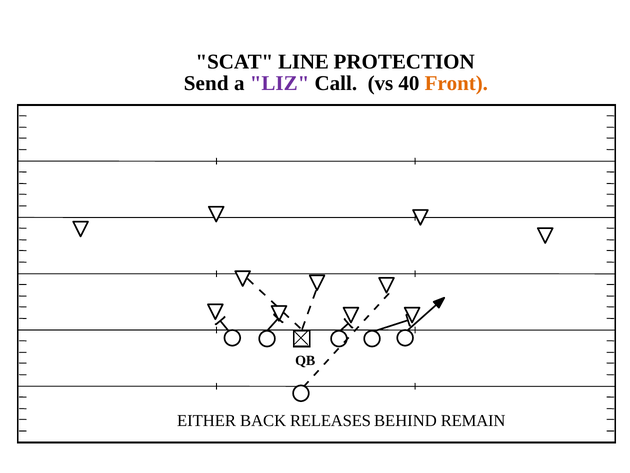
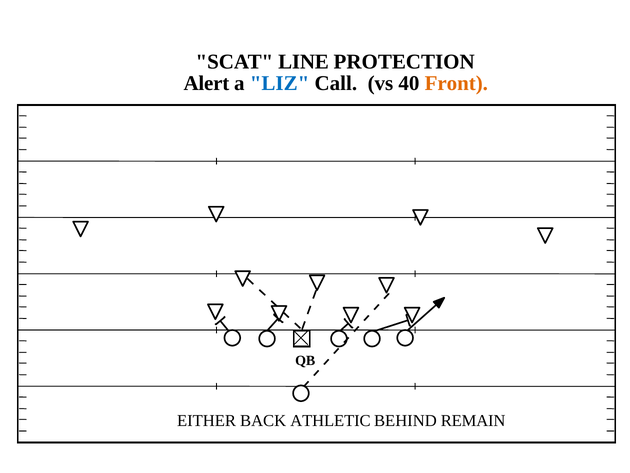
Send: Send -> Alert (206, 83)
LIZ colour: purple -> blue (280, 83)
RELEASES: RELEASES -> ATHLETIC (330, 420)
